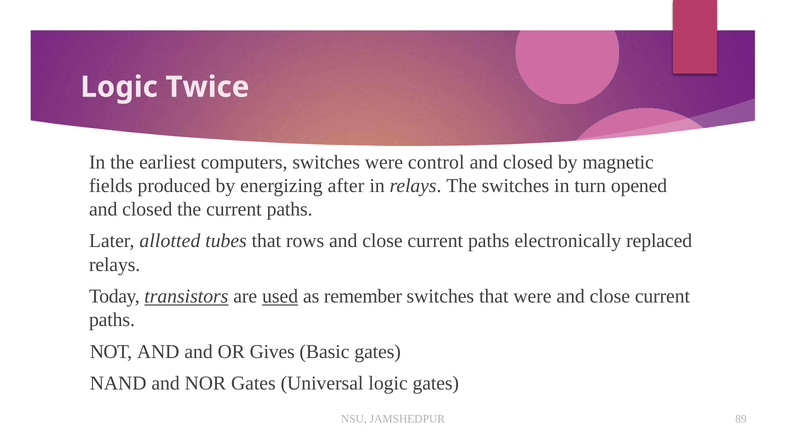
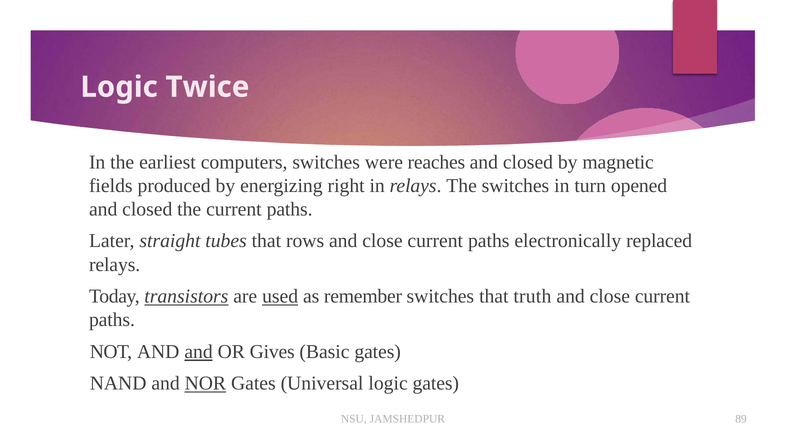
control: control -> reaches (436, 162)
after: after -> right (346, 186)
allotted: allotted -> straight (170, 241)
that were: were -> truth (532, 296)
and underline: none -> present (199, 352)
NOR underline: none -> present (205, 384)
